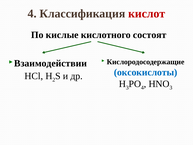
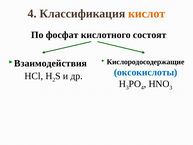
кислот colour: red -> orange (147, 14)
кислые: кислые -> фосфат (62, 35)
Взаимодействии: Взаимодействии -> Взаимодействия (51, 63)
